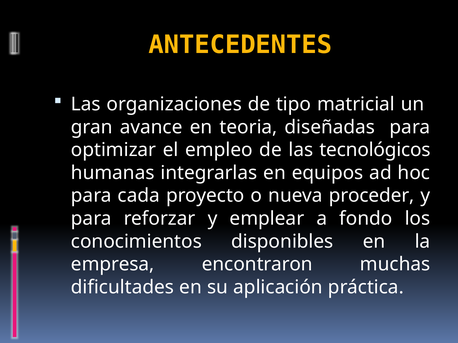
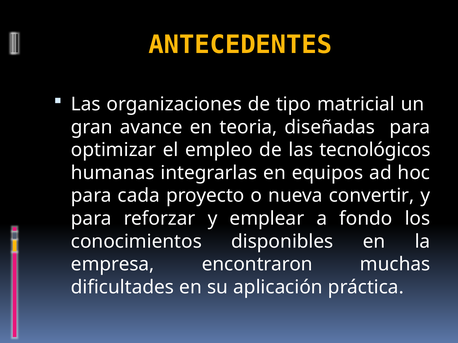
proceder: proceder -> convertir (372, 196)
